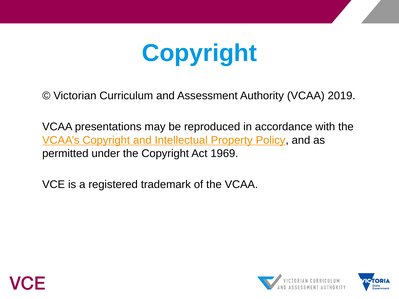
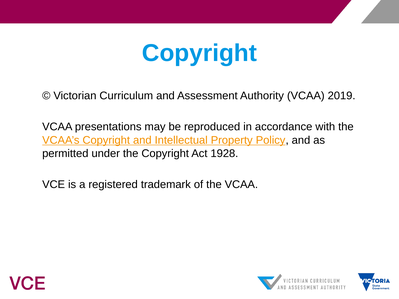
1969: 1969 -> 1928 (224, 154)
